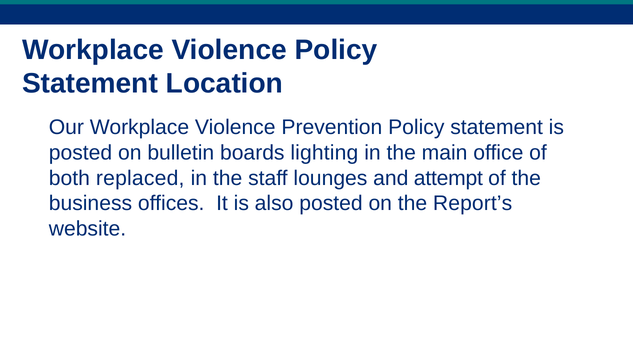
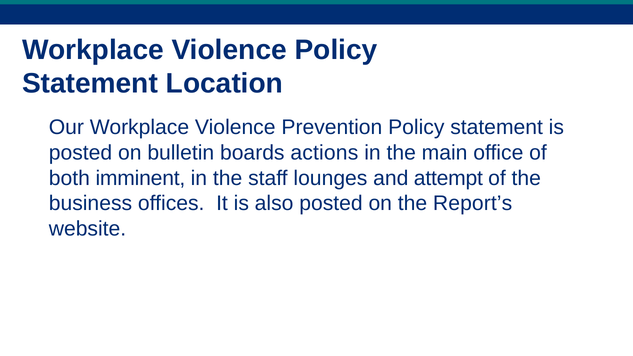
lighting: lighting -> actions (324, 153)
replaced: replaced -> imminent (140, 178)
